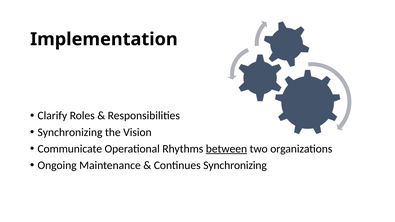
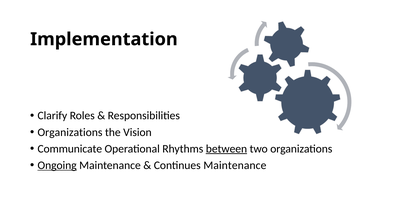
Synchronizing: Synchronizing -> Organizations (70, 132)
Ongoing underline: none -> present (57, 165)
Continues Synchronizing: Synchronizing -> Maintenance (235, 165)
